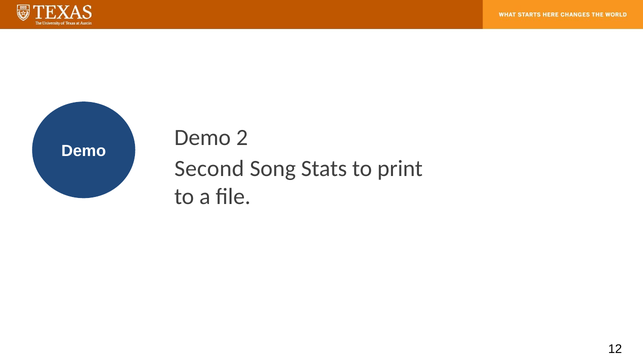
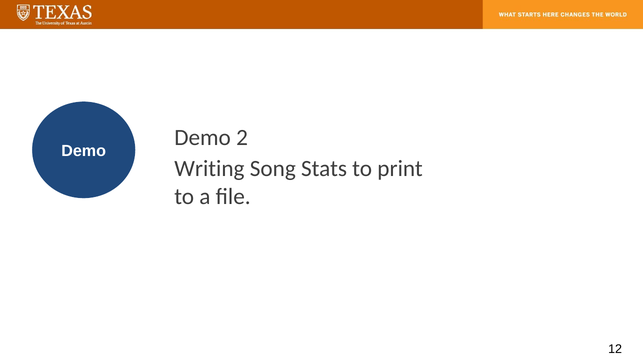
Second: Second -> Writing (209, 168)
